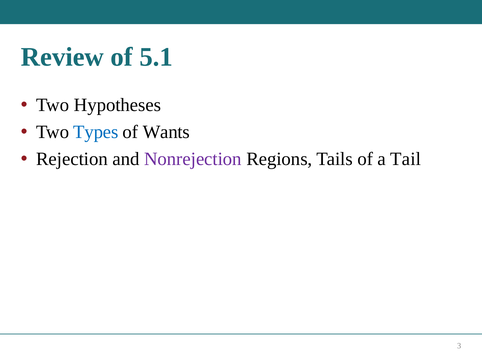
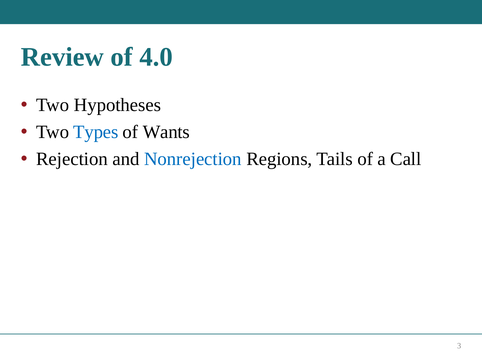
5.1: 5.1 -> 4.0 (156, 57)
Nonrejection colour: purple -> blue (193, 159)
Tail: Tail -> Call (406, 159)
